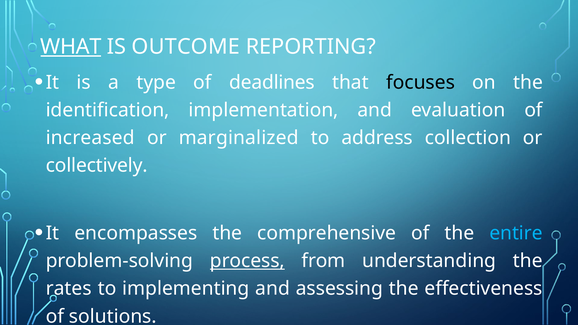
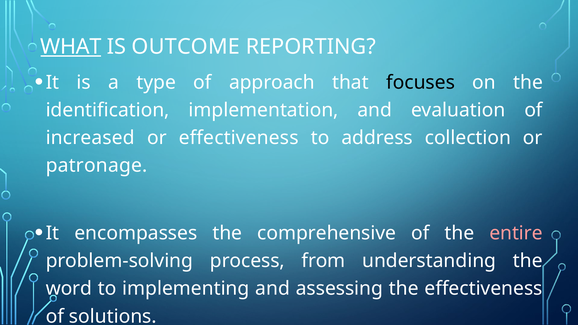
deadlines: deadlines -> approach (272, 82)
or marginalized: marginalized -> effectiveness (239, 138)
collectively: collectively -> patronage (97, 166)
entire colour: light blue -> pink (516, 233)
process underline: present -> none (247, 261)
rates: rates -> word (69, 289)
